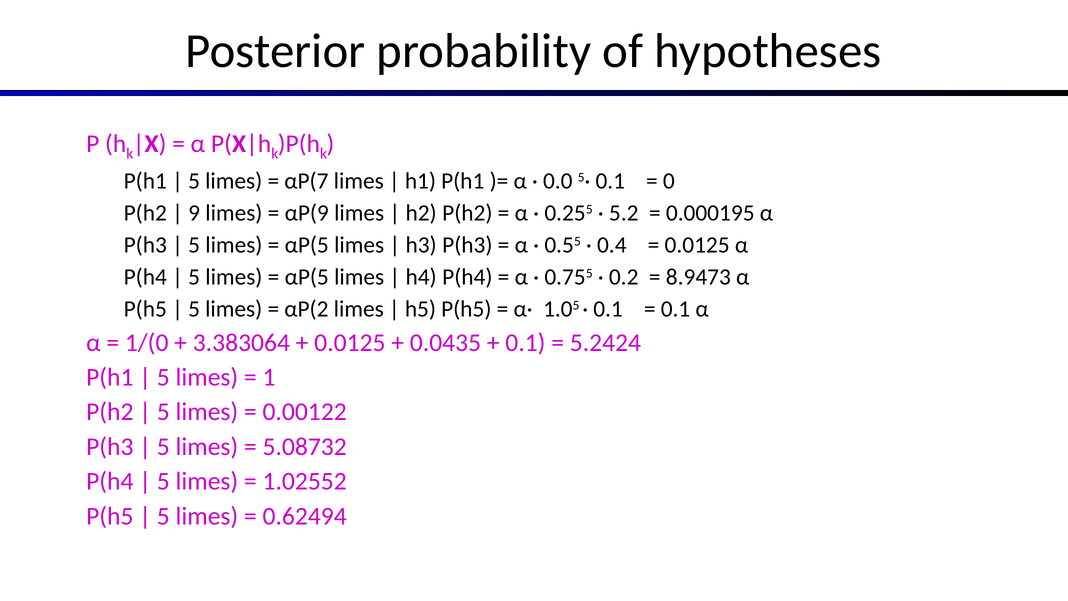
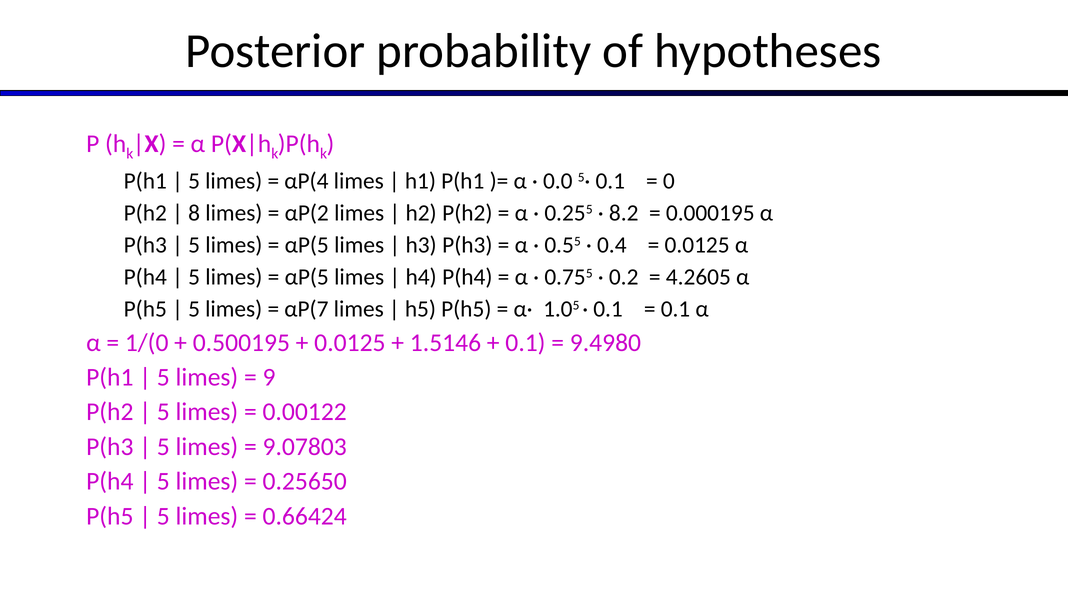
αP(7: αP(7 -> αP(4 (306, 181)
9: 9 -> 8 (194, 213)
αP(9: αP(9 -> αP(2 (307, 213)
5.2: 5.2 -> 8.2 (624, 213)
8.9473: 8.9473 -> 4.2605 (698, 277)
αP(2: αP(2 -> αP(7 (306, 309)
3.383064: 3.383064 -> 0.500195 (241, 342)
0.0435: 0.0435 -> 1.5146 (445, 342)
5.2424: 5.2424 -> 9.4980 (605, 342)
1: 1 -> 9 (269, 377)
5.08732: 5.08732 -> 9.07803 (305, 446)
1.02552: 1.02552 -> 0.25650 (305, 481)
0.62494: 0.62494 -> 0.66424 (305, 516)
